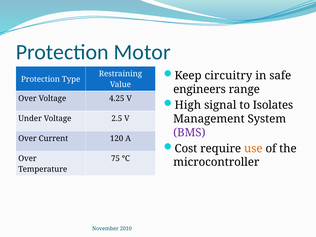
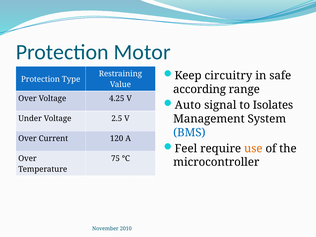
engineers: engineers -> according (200, 89)
High: High -> Auto (188, 105)
BMS colour: purple -> blue (189, 133)
Cost: Cost -> Feel (186, 149)
